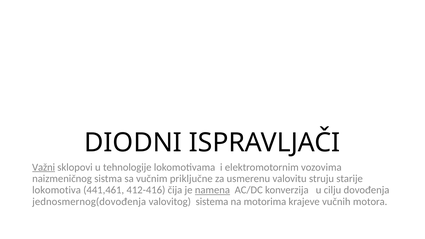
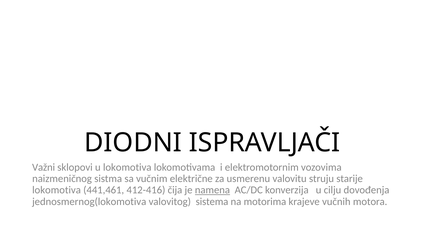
Važni underline: present -> none (44, 167)
u tehnologije: tehnologije -> lokomotiva (127, 167)
priključne: priključne -> električne (191, 179)
jednosmernog(dovođenja: jednosmernog(dovođenja -> jednosmernog(lokomotiva (89, 202)
